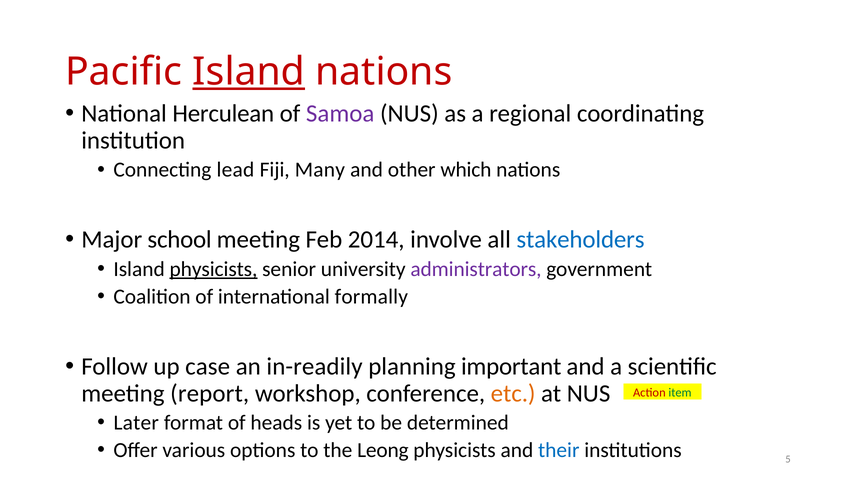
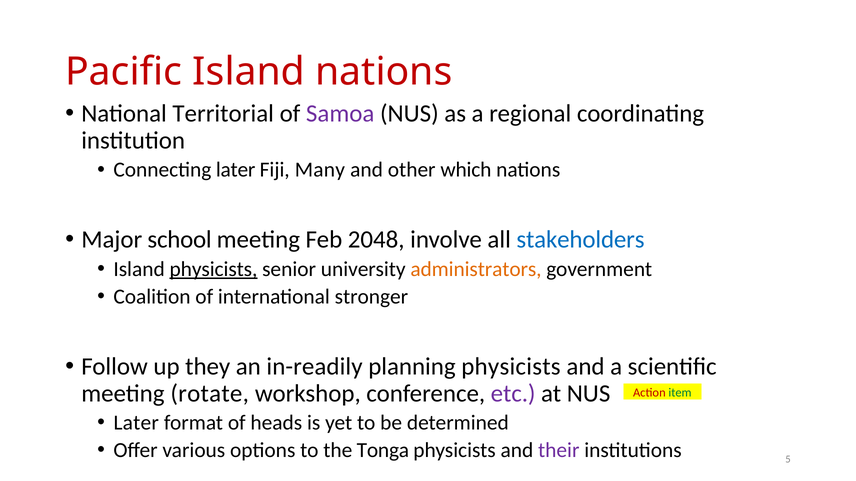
Island underline: present -> none (249, 72)
Herculean: Herculean -> Territorial (223, 114)
Connecting lead: lead -> later (236, 170)
2014: 2014 -> 2048 (376, 240)
administrators colour: purple -> orange (476, 269)
formally: formally -> stronger (371, 297)
case: case -> they (208, 367)
planning important: important -> physicists (511, 367)
report: report -> rotate (210, 394)
etc colour: orange -> purple (513, 394)
Leong: Leong -> Tonga (383, 451)
their colour: blue -> purple (559, 451)
